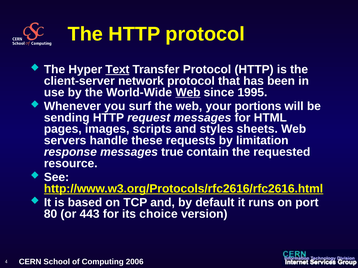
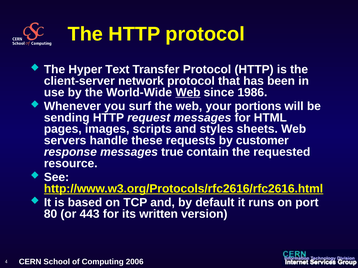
Text underline: present -> none (117, 70)
1995: 1995 -> 1986 (252, 93)
limitation: limitation -> customer (262, 141)
choice: choice -> written (159, 214)
